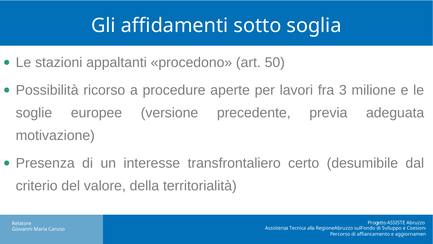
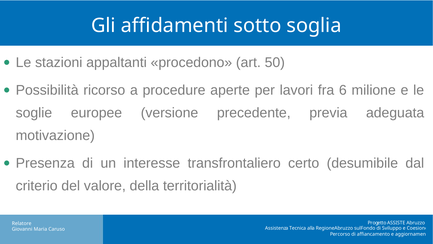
3: 3 -> 6 (343, 90)
